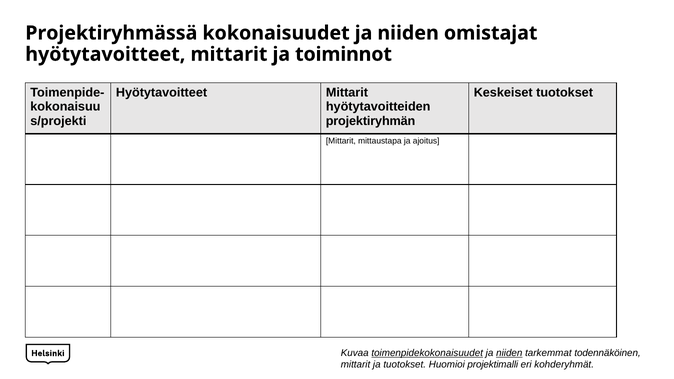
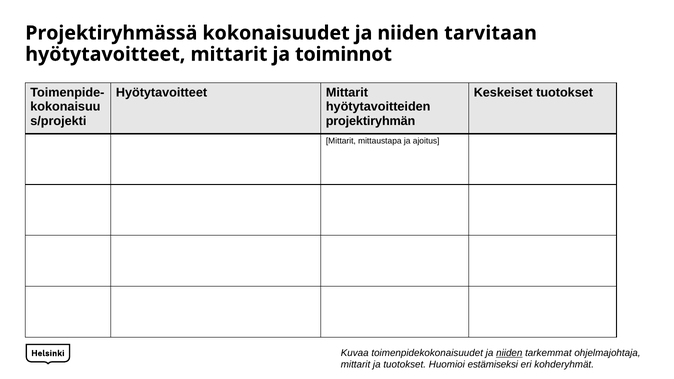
omistajat: omistajat -> tarvitaan (491, 33)
toimenpidekokonaisuudet underline: present -> none (427, 353)
todennäköinen: todennäköinen -> ohjelmajohtaja (607, 353)
projektimalli: projektimalli -> estämiseksi (493, 365)
